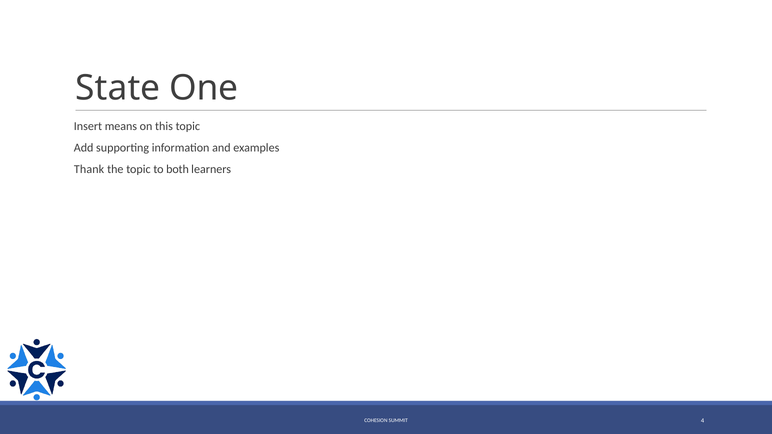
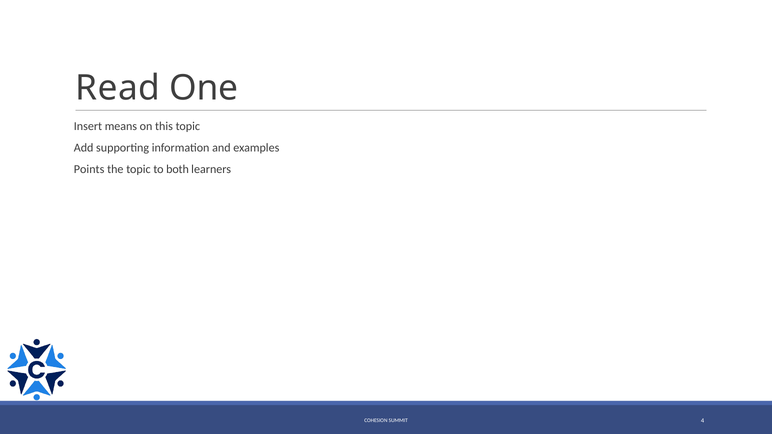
State: State -> Read (118, 88)
Thank: Thank -> Points (89, 169)
